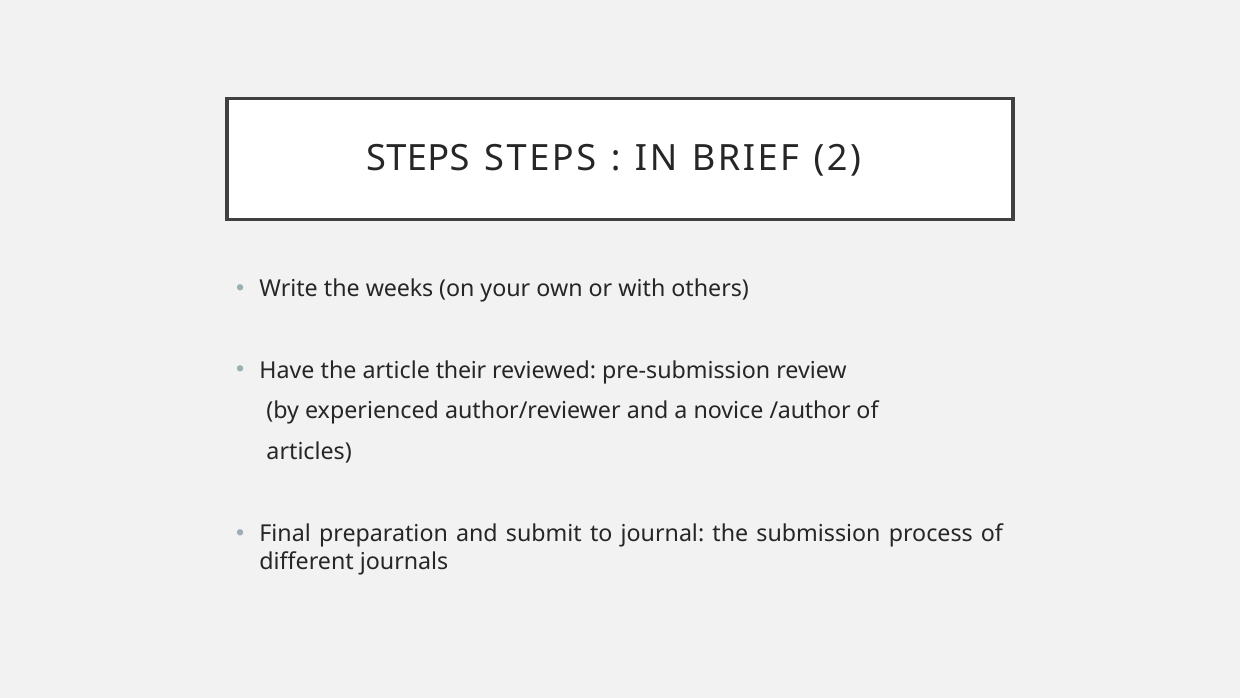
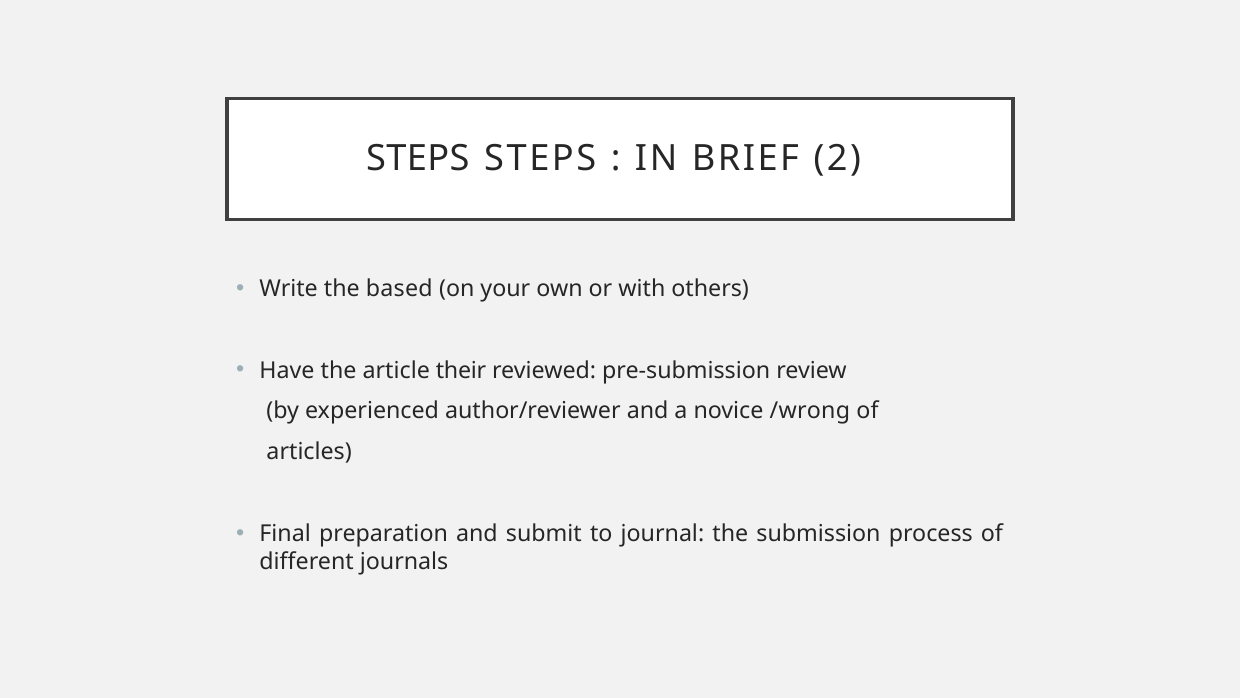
weeks: weeks -> based (399, 289)
/author: /author -> /wrong (810, 411)
